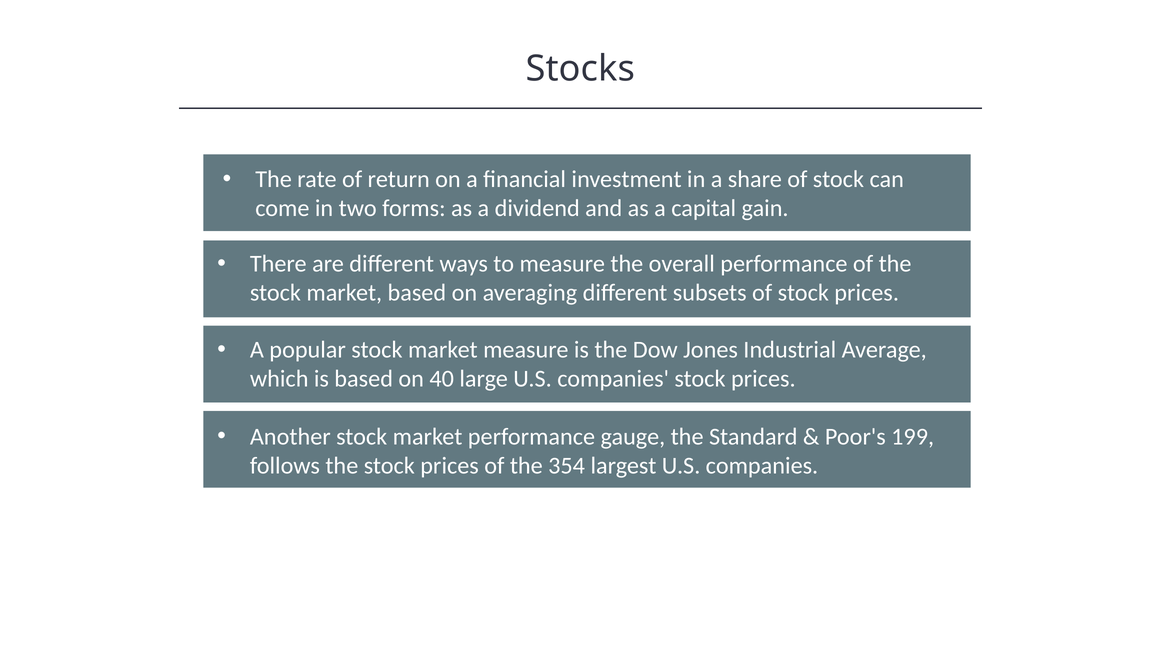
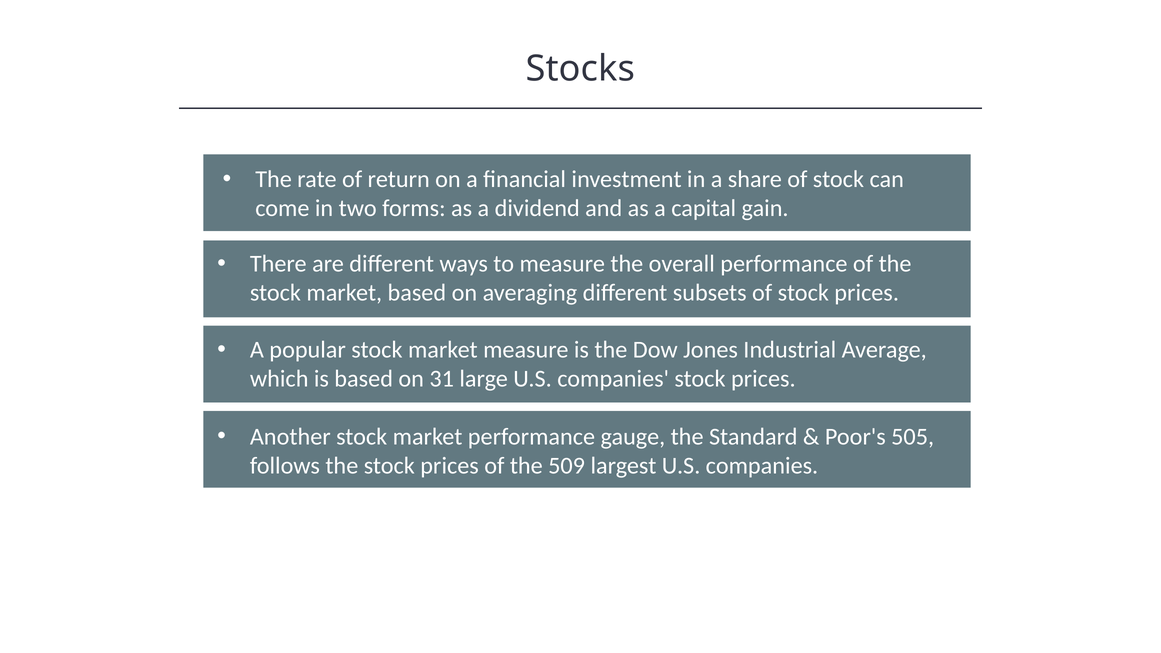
40: 40 -> 31 (442, 379)
199: 199 -> 505 (913, 437)
354: 354 -> 509 (567, 466)
